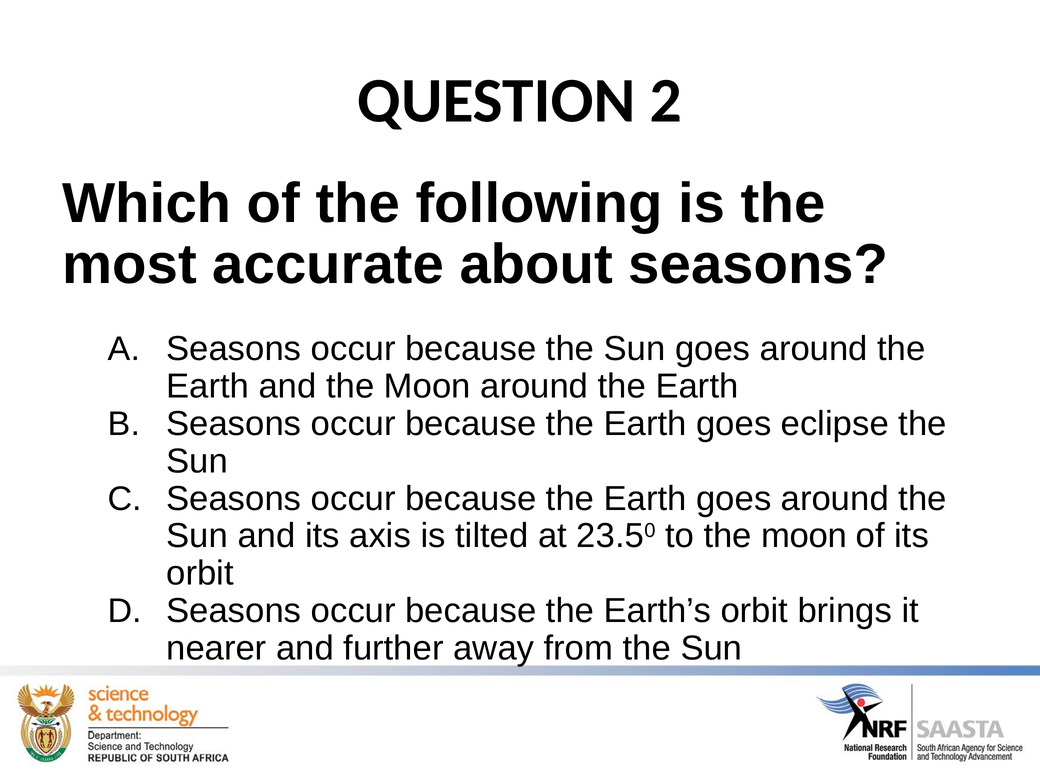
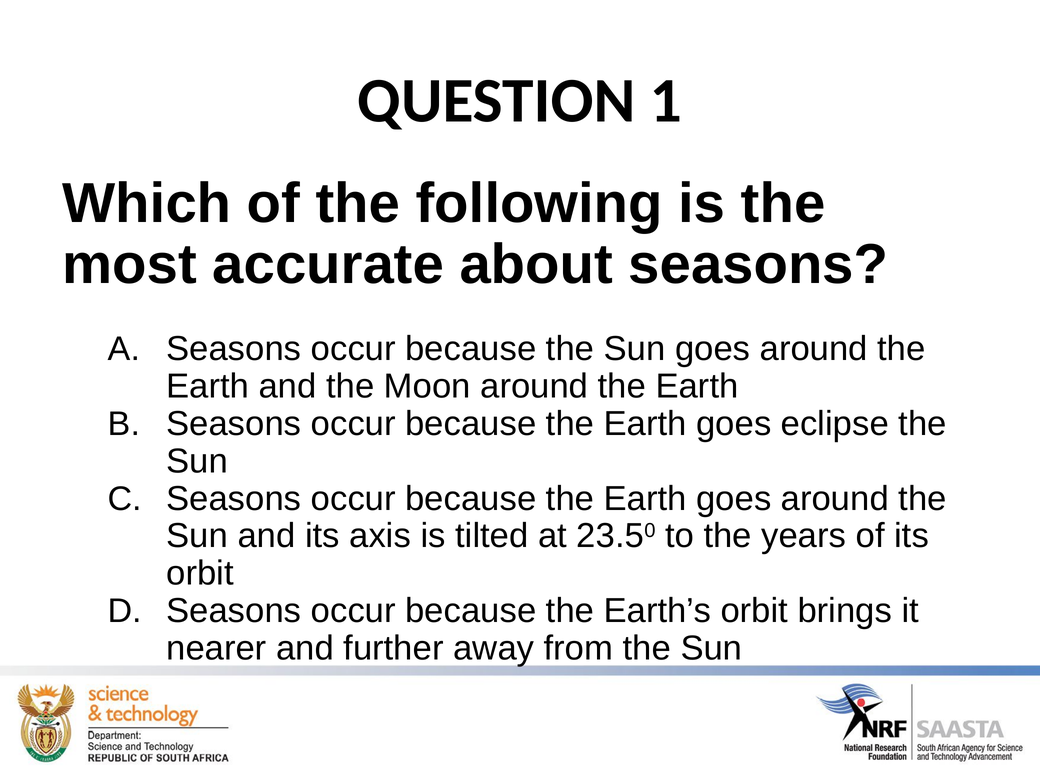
2: 2 -> 1 (666, 101)
to the moon: moon -> years (804, 536)
